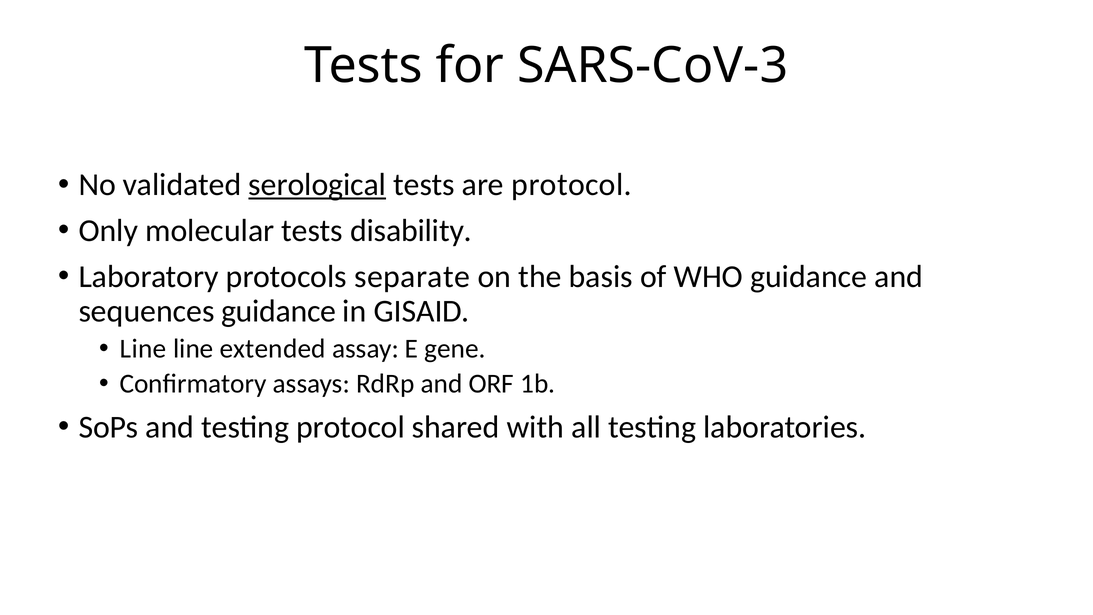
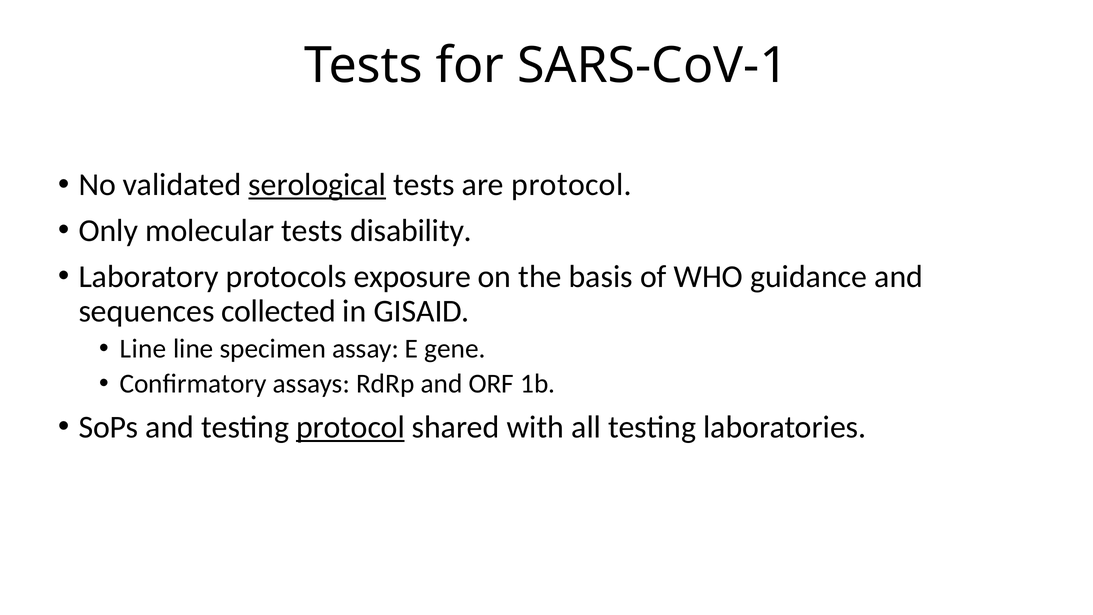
SARS-CoV-3: SARS-CoV-3 -> SARS-CoV-1 (653, 66)
separate: separate -> exposure (413, 276)
sequences guidance: guidance -> collected (279, 311)
extended: extended -> specimen (273, 349)
protocol underline: none -> present (351, 427)
